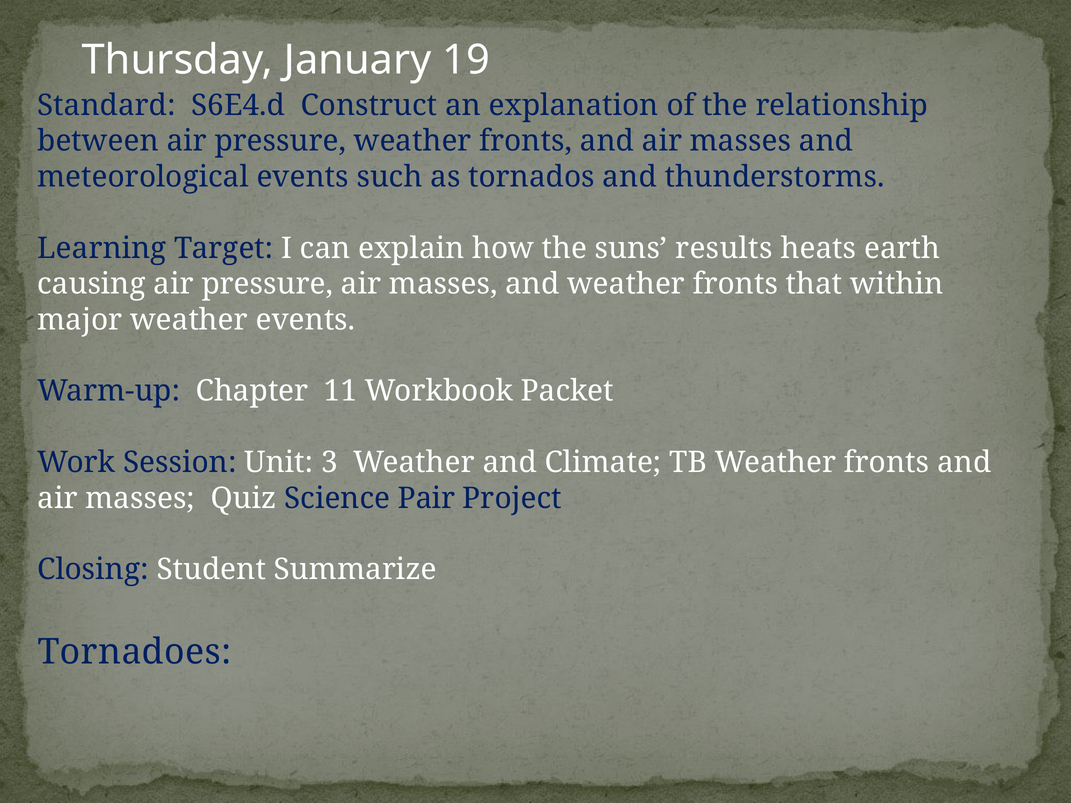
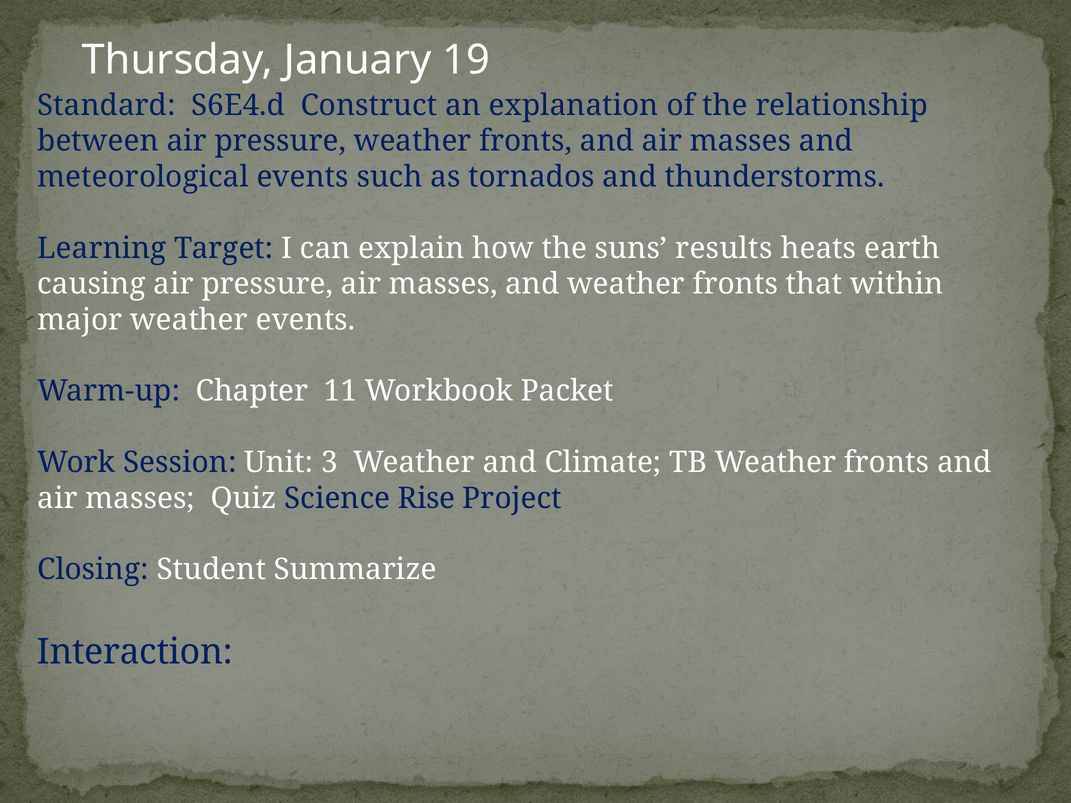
Pair: Pair -> Rise (427, 498)
Tornadoes: Tornadoes -> Interaction (135, 652)
